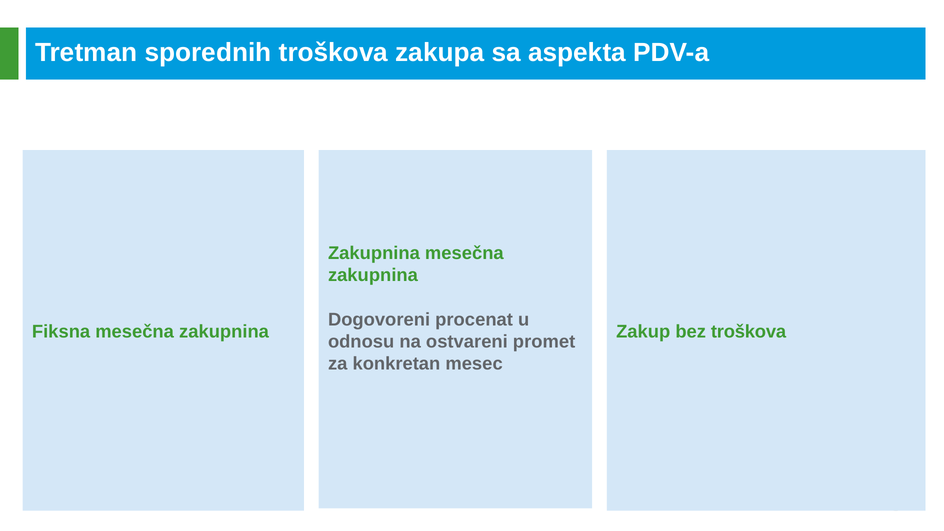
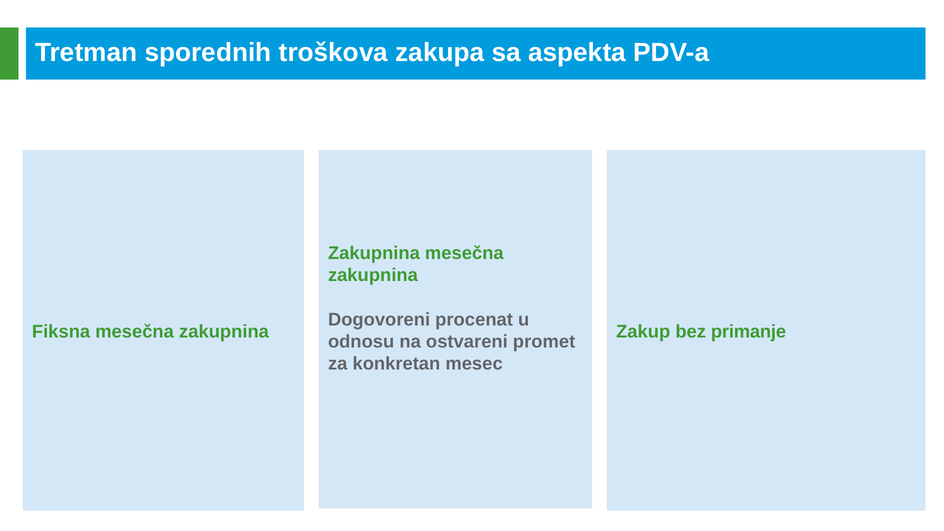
bez troškova: troškova -> primanje (749, 332)
